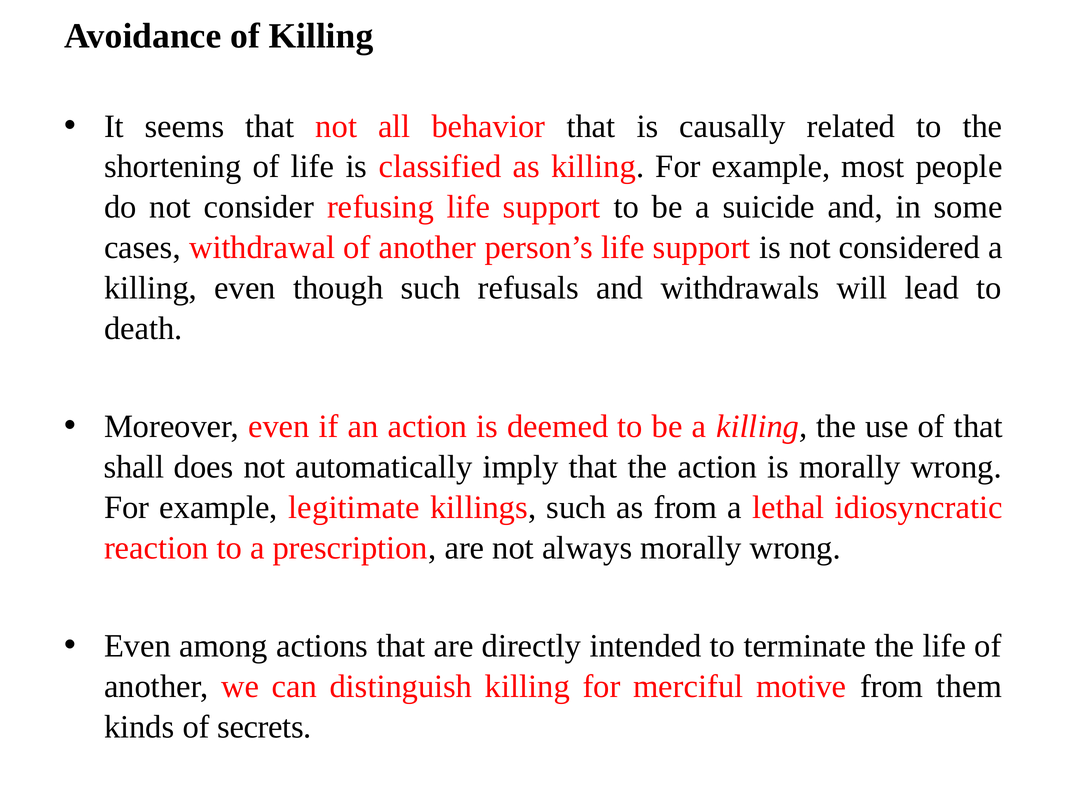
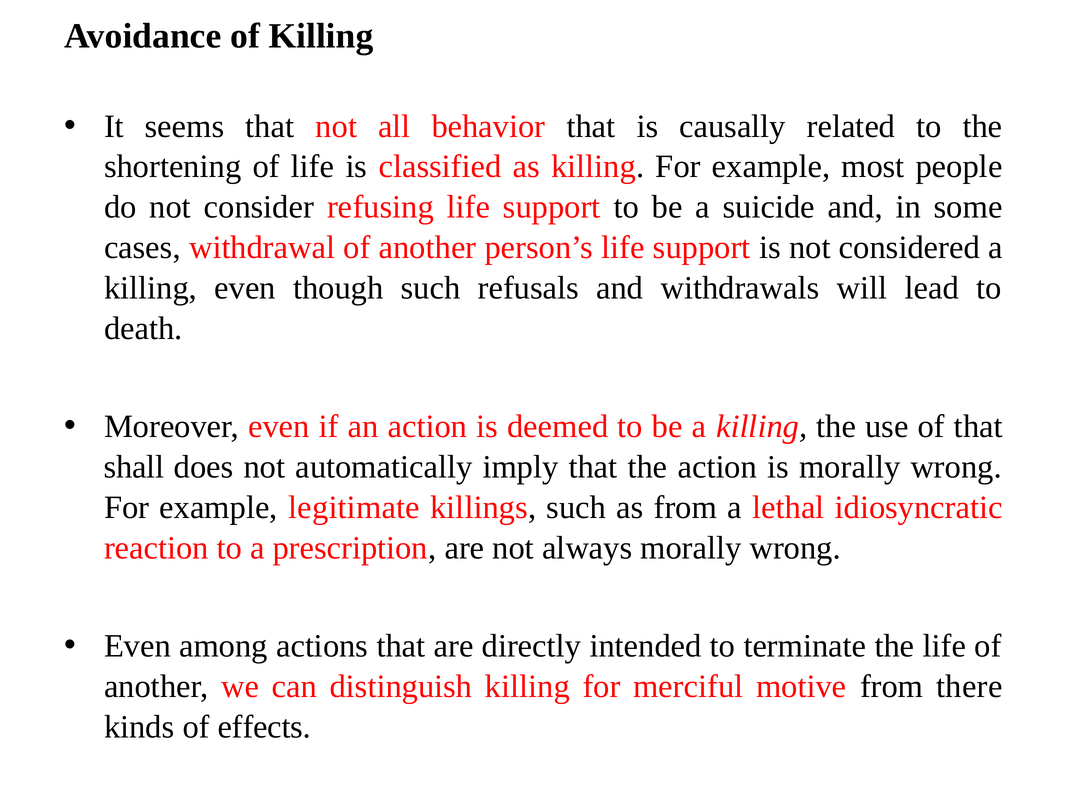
them: them -> there (969, 687)
secrets: secrets -> effects (264, 727)
